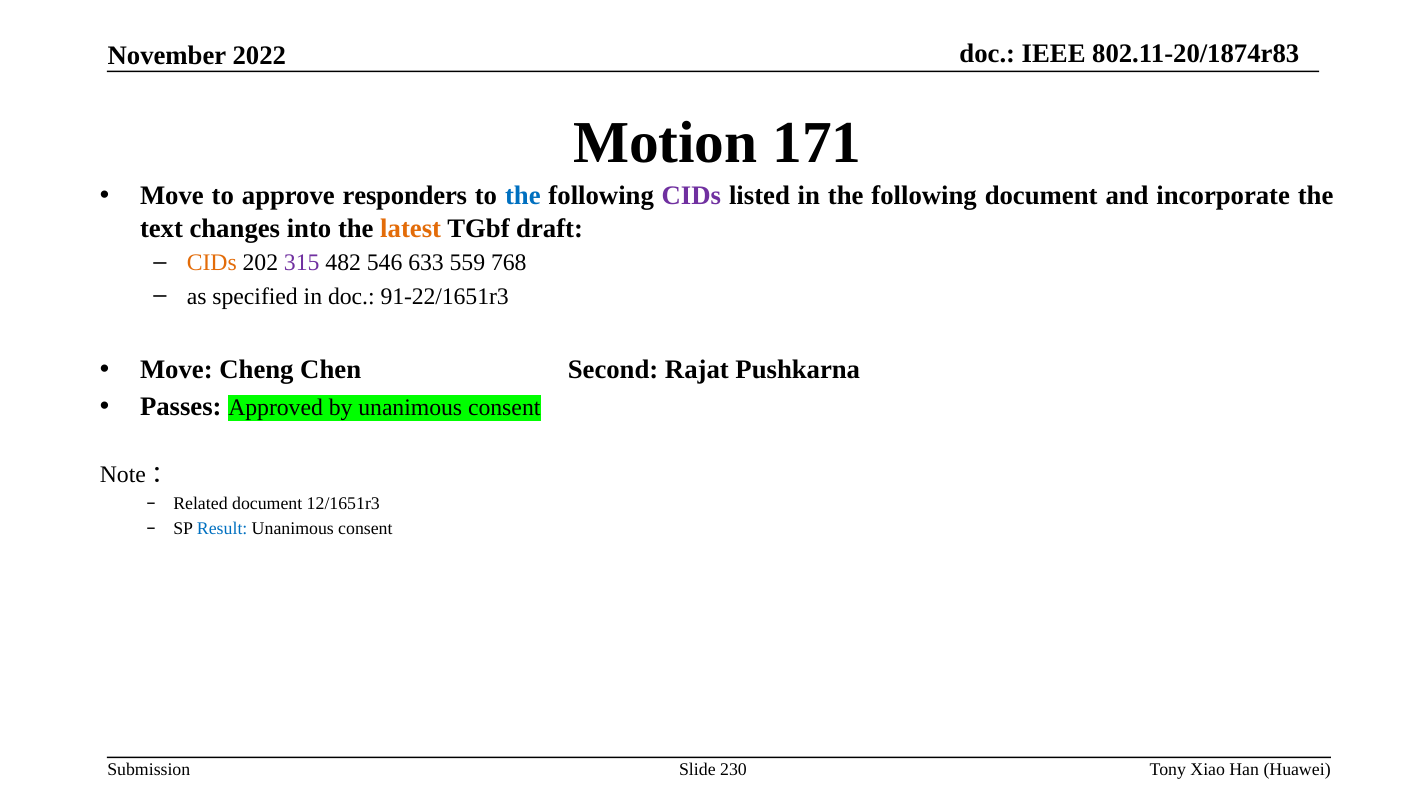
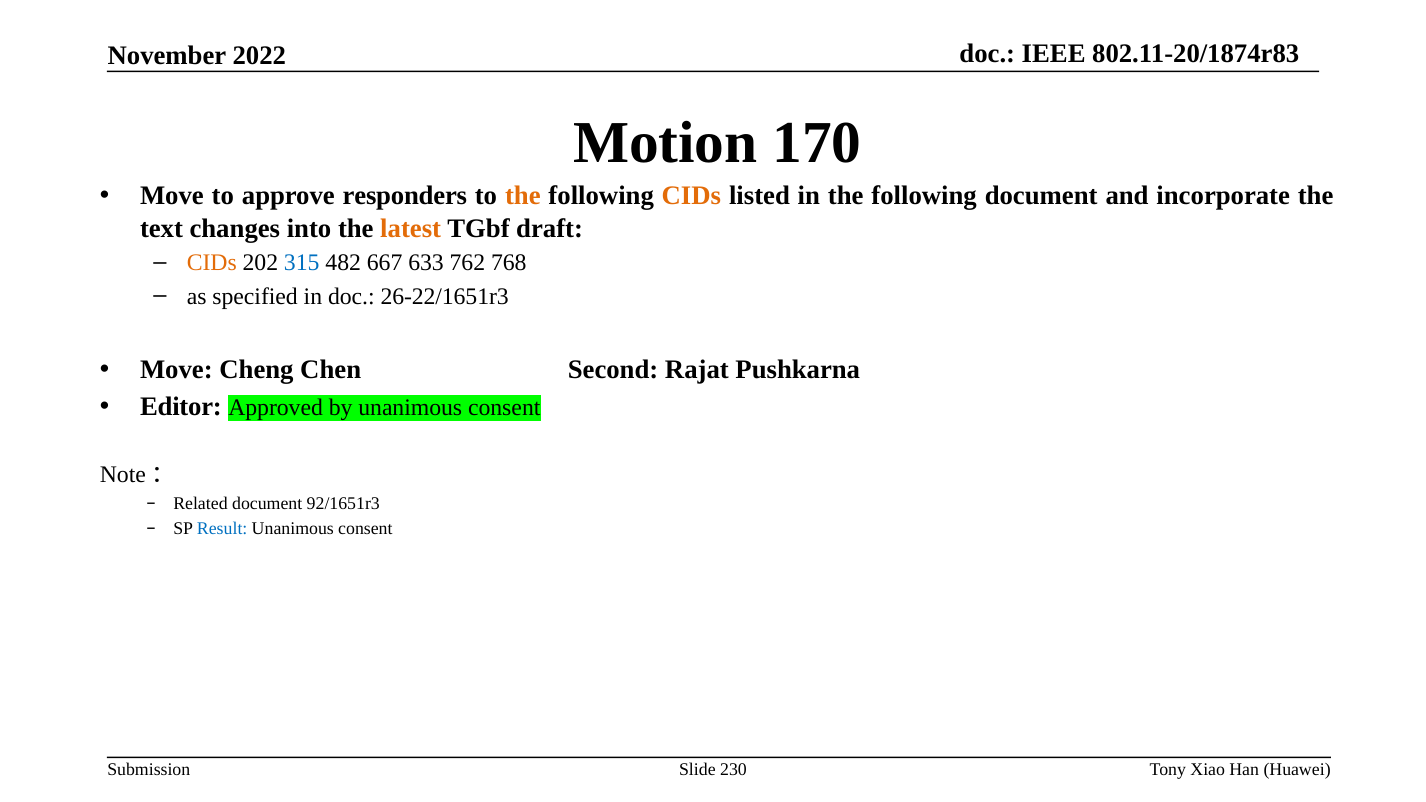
171: 171 -> 170 (817, 143)
the colour: blue -> orange (523, 196)
CIDs colour: purple -> orange (691, 196)
315 colour: purple -> blue (302, 263)
546: 546 -> 667 (385, 263)
559: 559 -> 762 (467, 263)
91-22/1651r3: 91-22/1651r3 -> 26-22/1651r3 (445, 296)
Passes: Passes -> Editor (181, 407)
12/1651r3: 12/1651r3 -> 92/1651r3 (343, 503)
